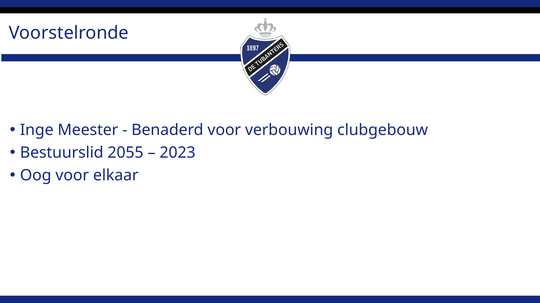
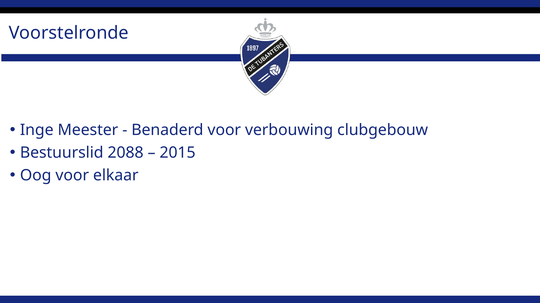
2055: 2055 -> 2088 (126, 153)
2023: 2023 -> 2015 (178, 153)
